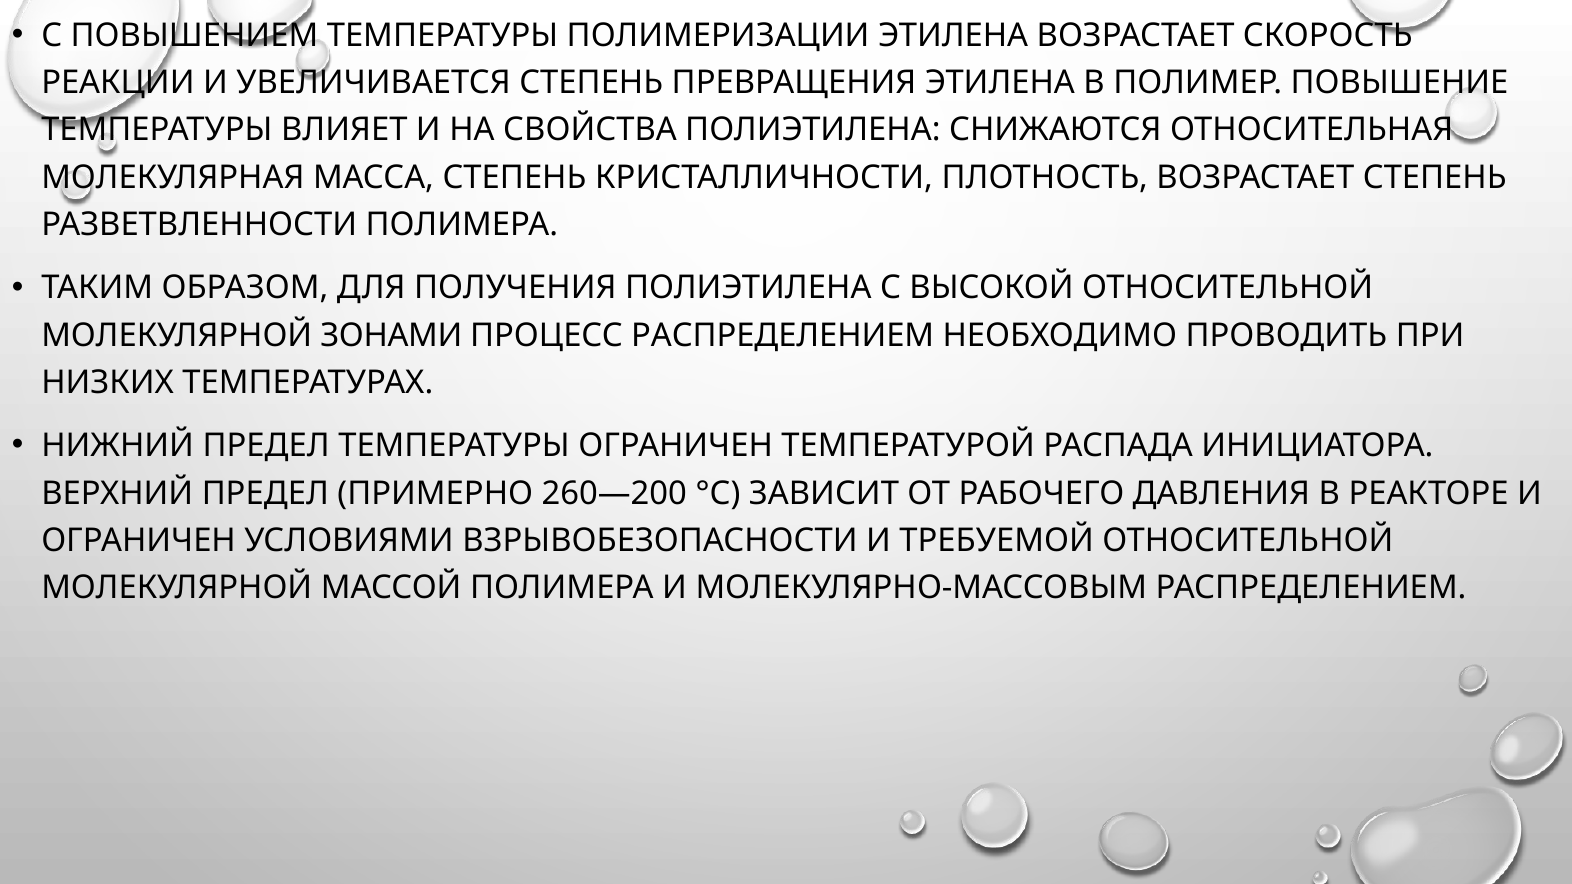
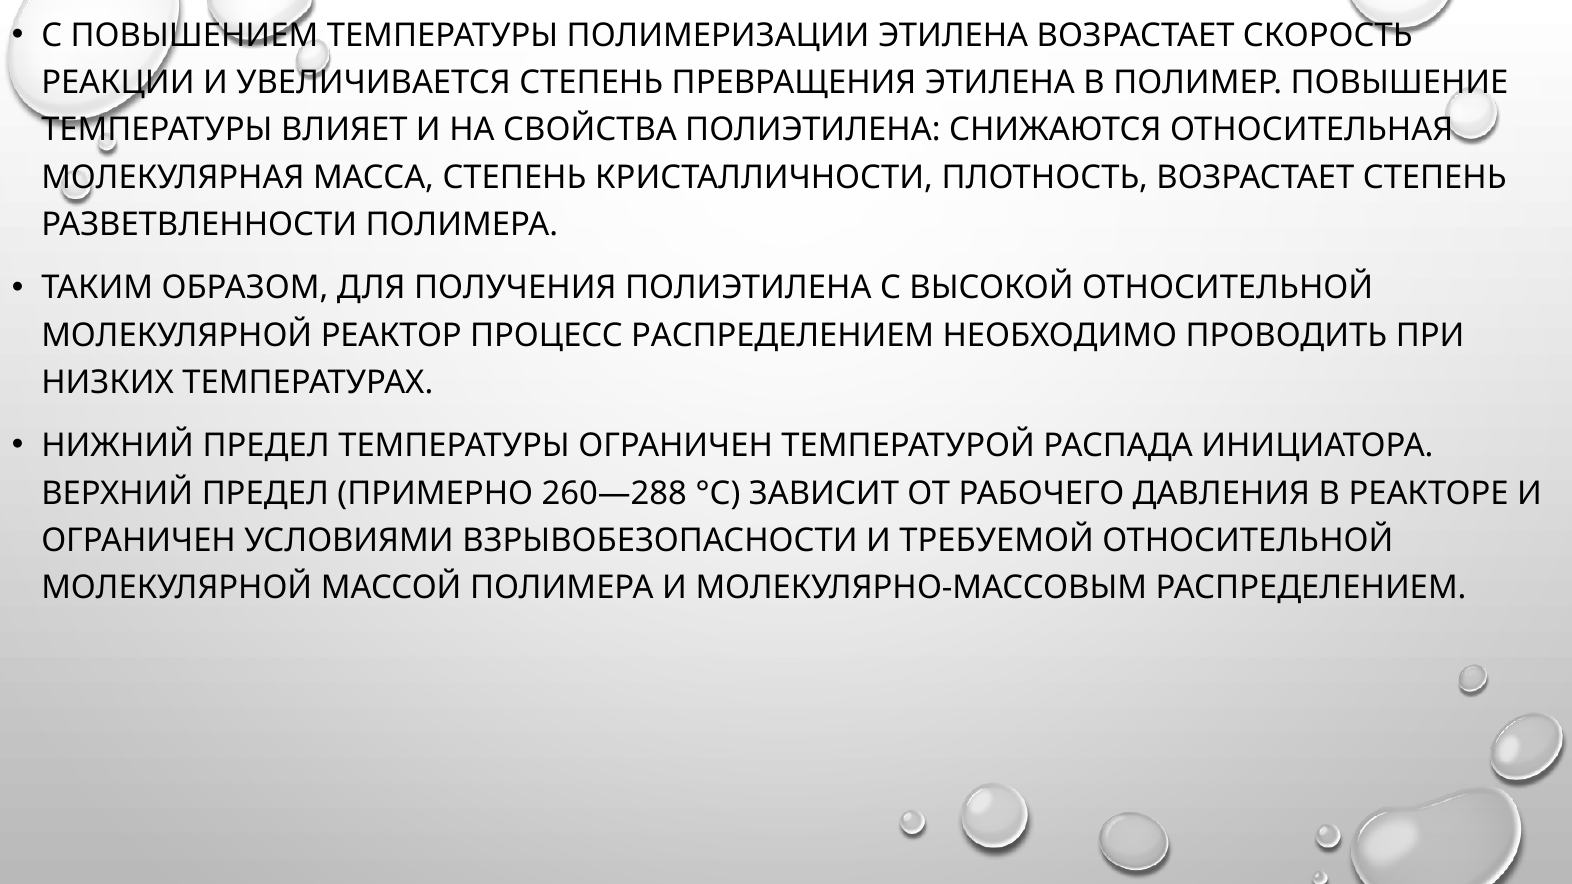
ЗОНАМИ: ЗОНАМИ -> РЕАКТОР (391, 335)
260—200: 260—200 -> 260—288 (614, 493)
